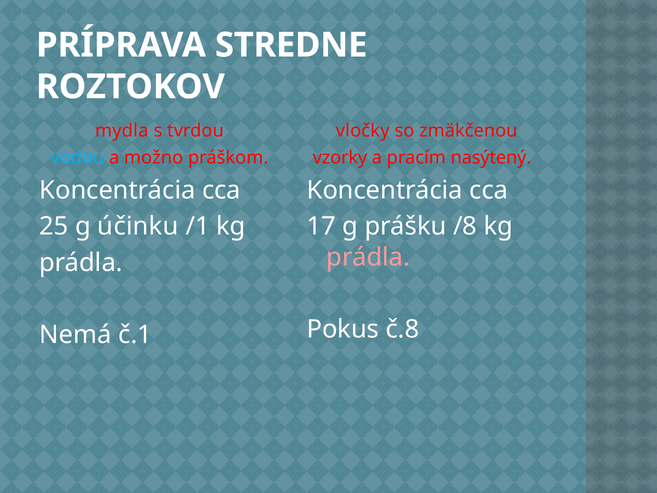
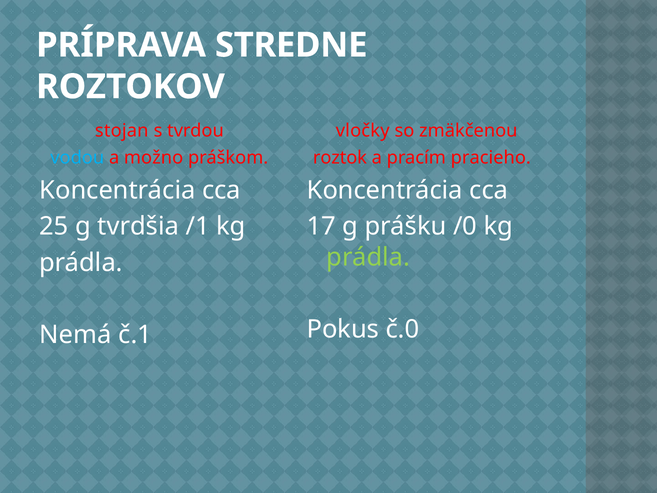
mydla: mydla -> stojan (122, 130)
vzorky: vzorky -> roztok (340, 158)
nasýtený: nasýtený -> pracieho (491, 158)
účinku: účinku -> tvrdšia (138, 226)
/8: /8 -> /0 (465, 226)
prádla colour: pink -> light green (368, 257)
č.8: č.8 -> č.0 (403, 329)
